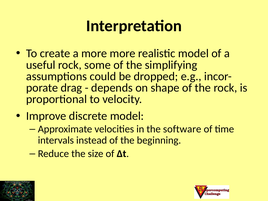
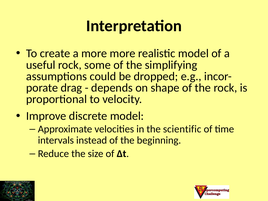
software: software -> scientific (182, 129)
